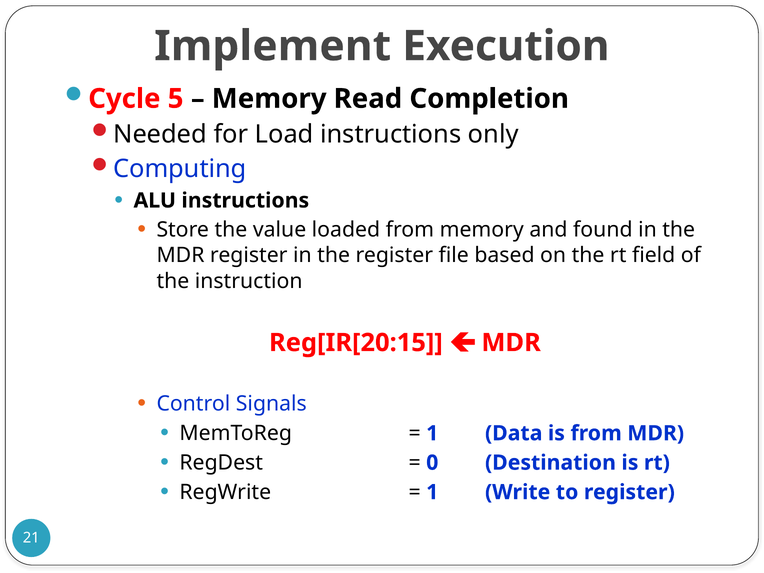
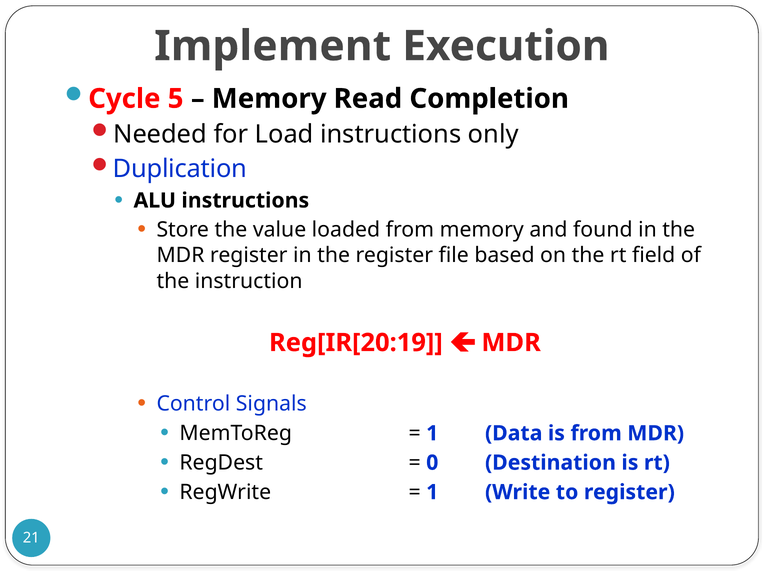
Computing: Computing -> Duplication (180, 169)
Reg[IR[20:15: Reg[IR[20:15 -> Reg[IR[20:19 (356, 343)
